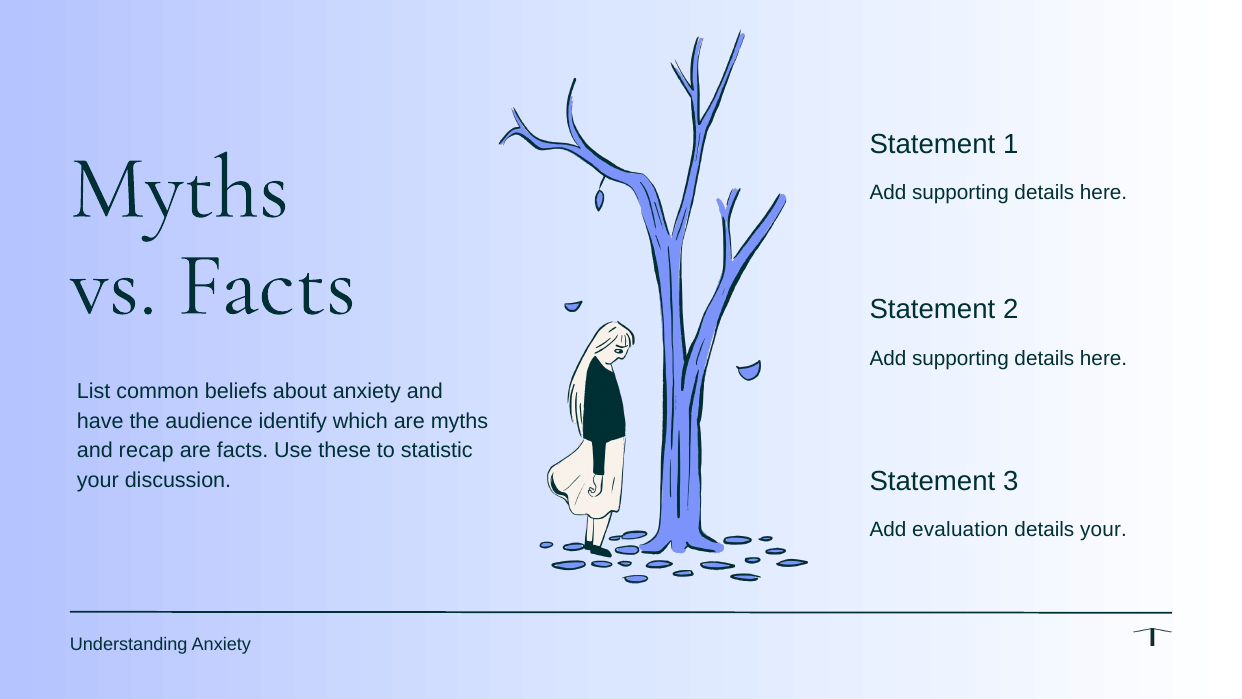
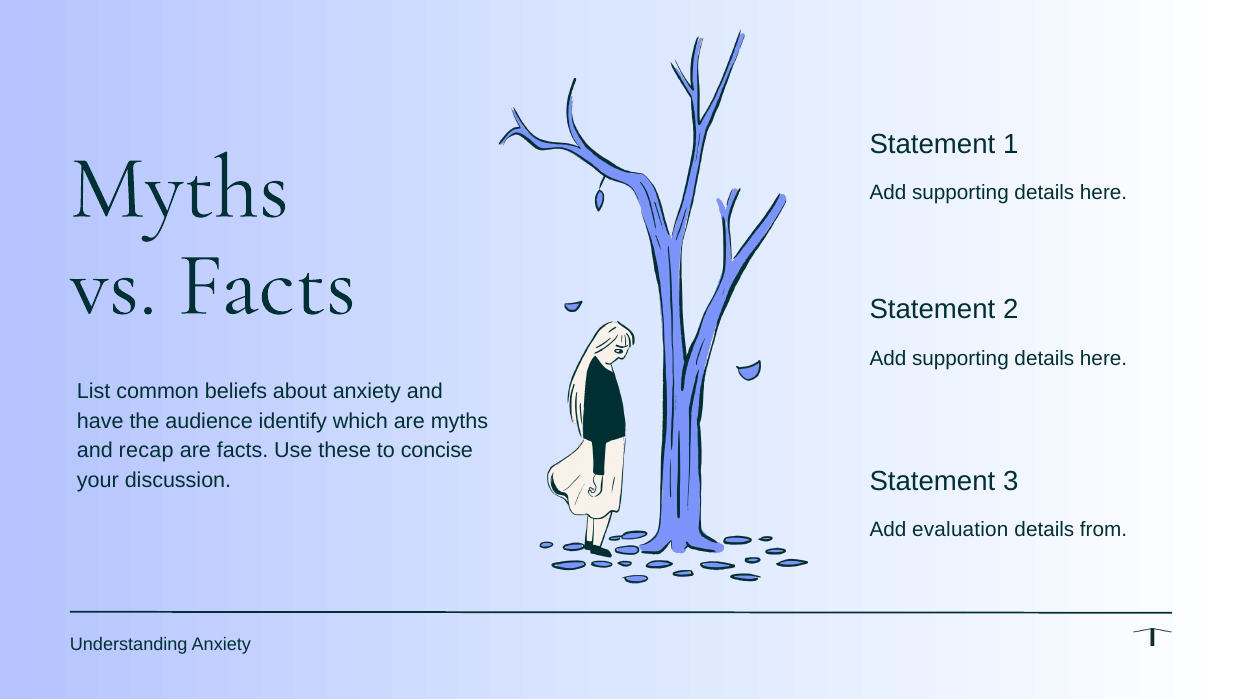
statistic: statistic -> concise (437, 451)
details your: your -> from (1104, 530)
